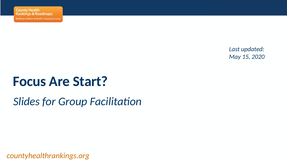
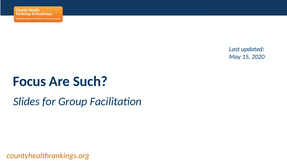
Start: Start -> Such (90, 82)
